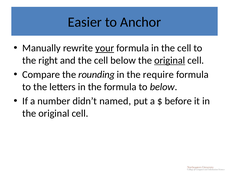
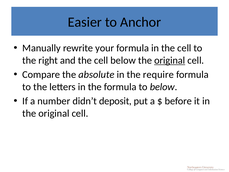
your underline: present -> none (105, 48)
rounding: rounding -> absolute (96, 75)
named: named -> deposit (115, 101)
